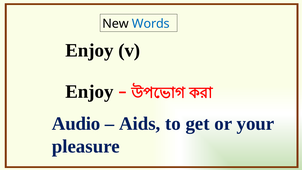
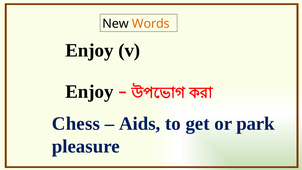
Words colour: blue -> orange (151, 24)
Audio: Audio -> Chess (76, 124)
your: your -> park (256, 124)
